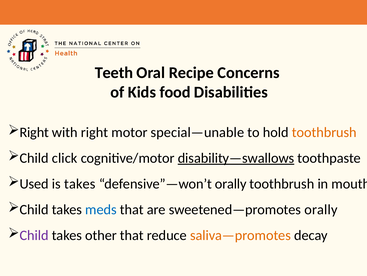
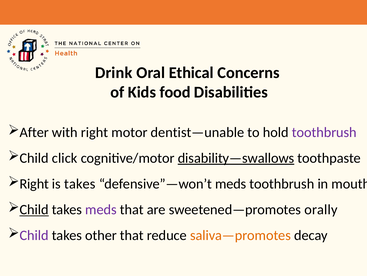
Teeth: Teeth -> Drink (114, 73)
Recipe: Recipe -> Ethical (191, 73)
Right: Right -> After (34, 132)
special—unable: special—unable -> dentist—unable (197, 132)
toothbrush colour: orange -> purple (324, 132)
Used: Used -> Right (34, 183)
defensive”—won’t orally: orally -> meds (231, 183)
Child underline: none -> present (34, 209)
meds colour: blue -> purple (101, 209)
